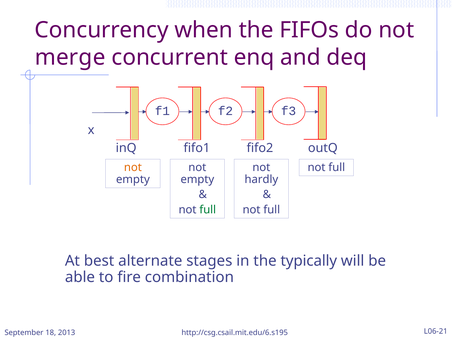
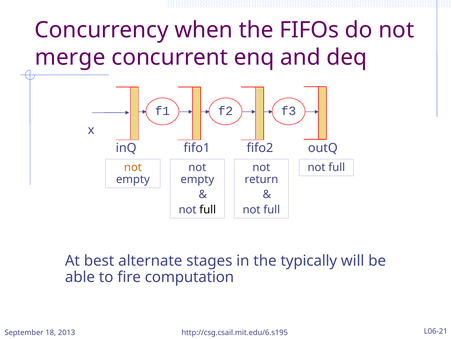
hardly: hardly -> return (261, 180)
full colour: green -> black (208, 210)
combination: combination -> computation (189, 277)
